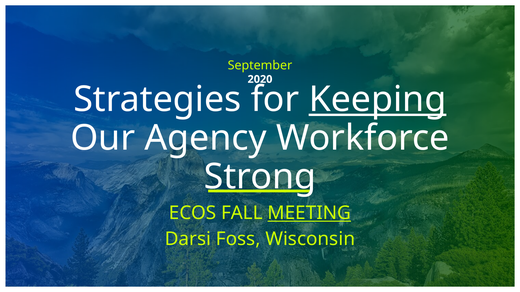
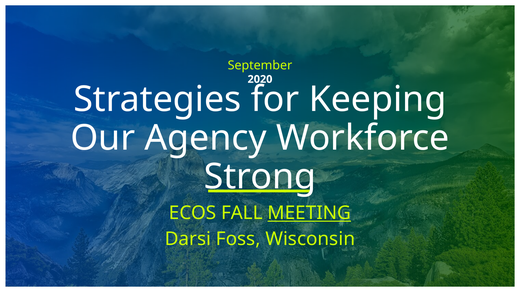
Keeping underline: present -> none (378, 100)
